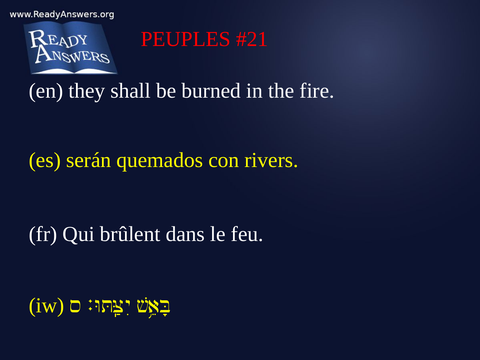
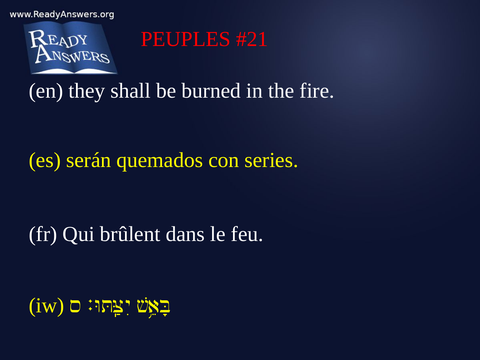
rivers: rivers -> series (271, 160)
